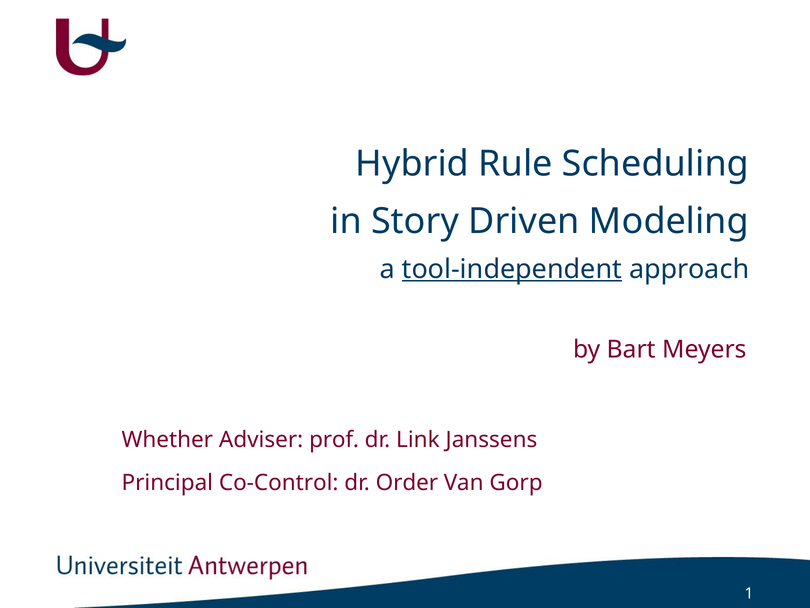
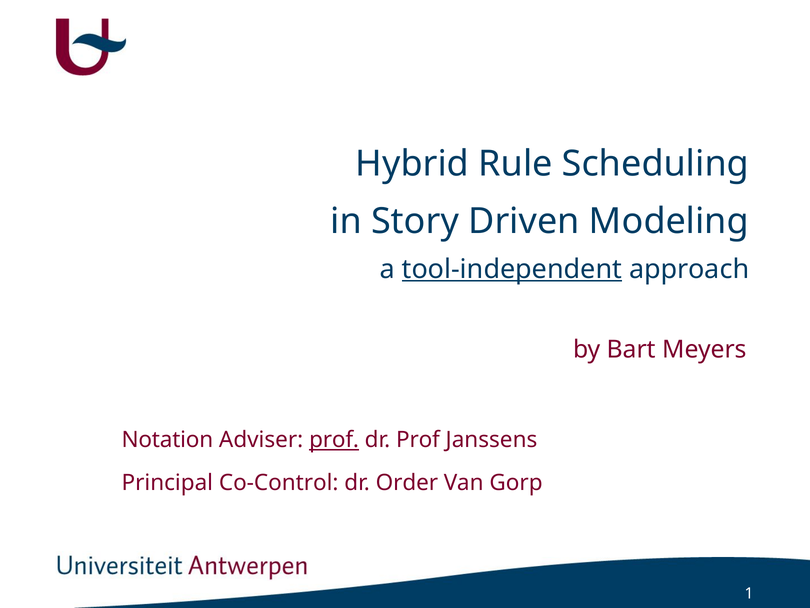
Whether: Whether -> Notation (167, 440)
prof underline: none -> present (334, 440)
dr Link: Link -> Prof (418, 440)
